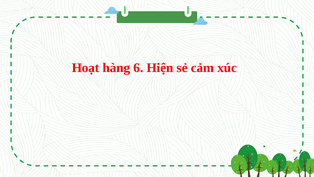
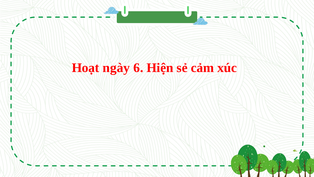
hàng: hàng -> ngày (116, 68)
